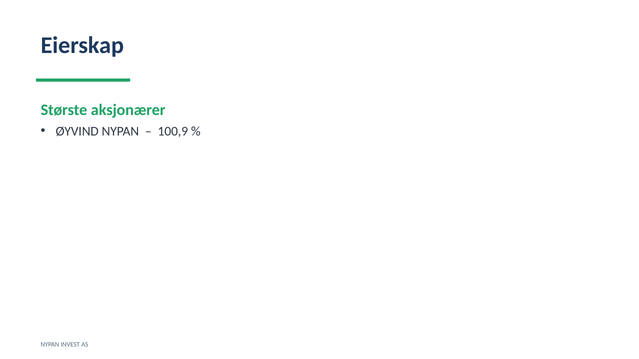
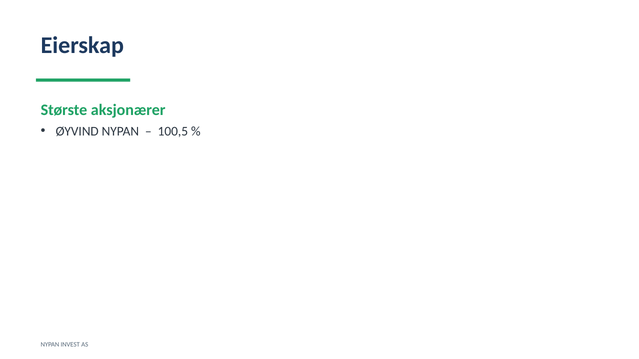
100,9: 100,9 -> 100,5 (173, 131)
